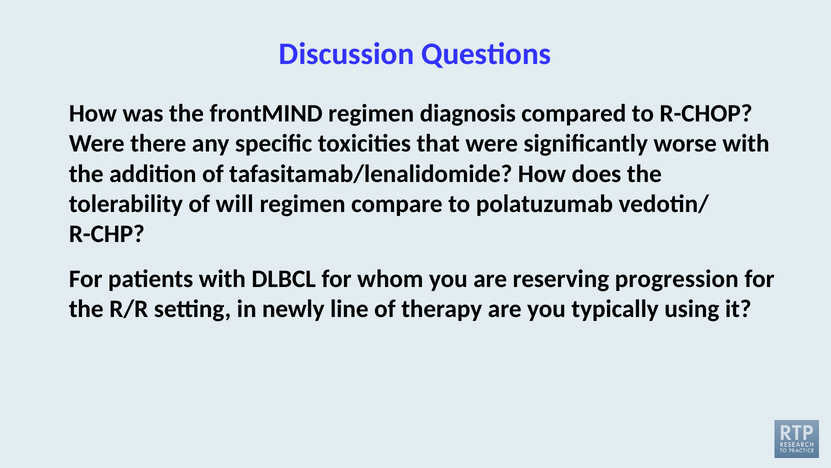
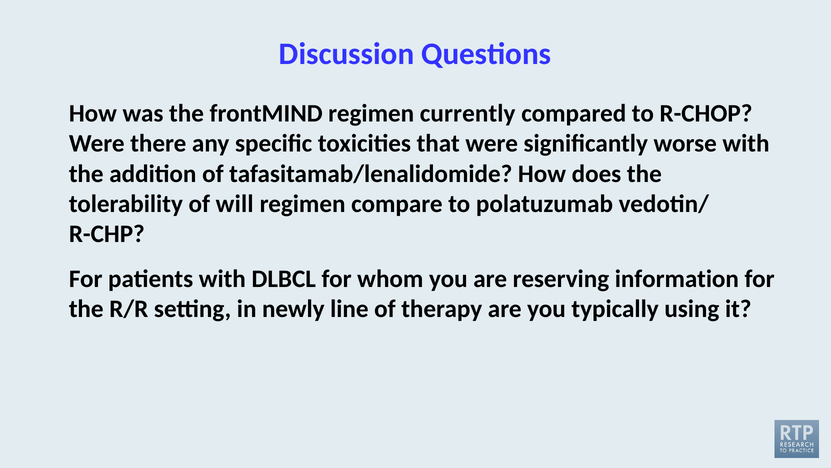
diagnosis: diagnosis -> currently (468, 113)
progression: progression -> information (677, 278)
